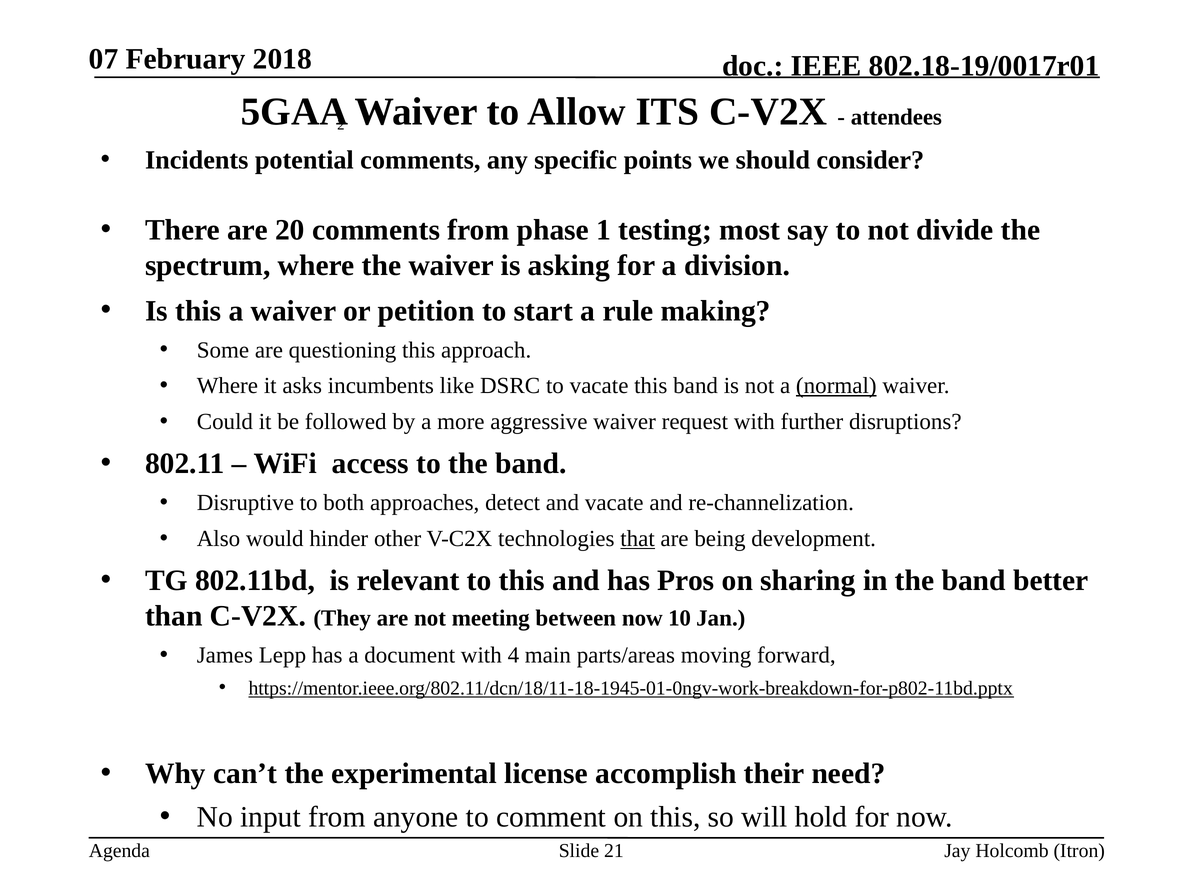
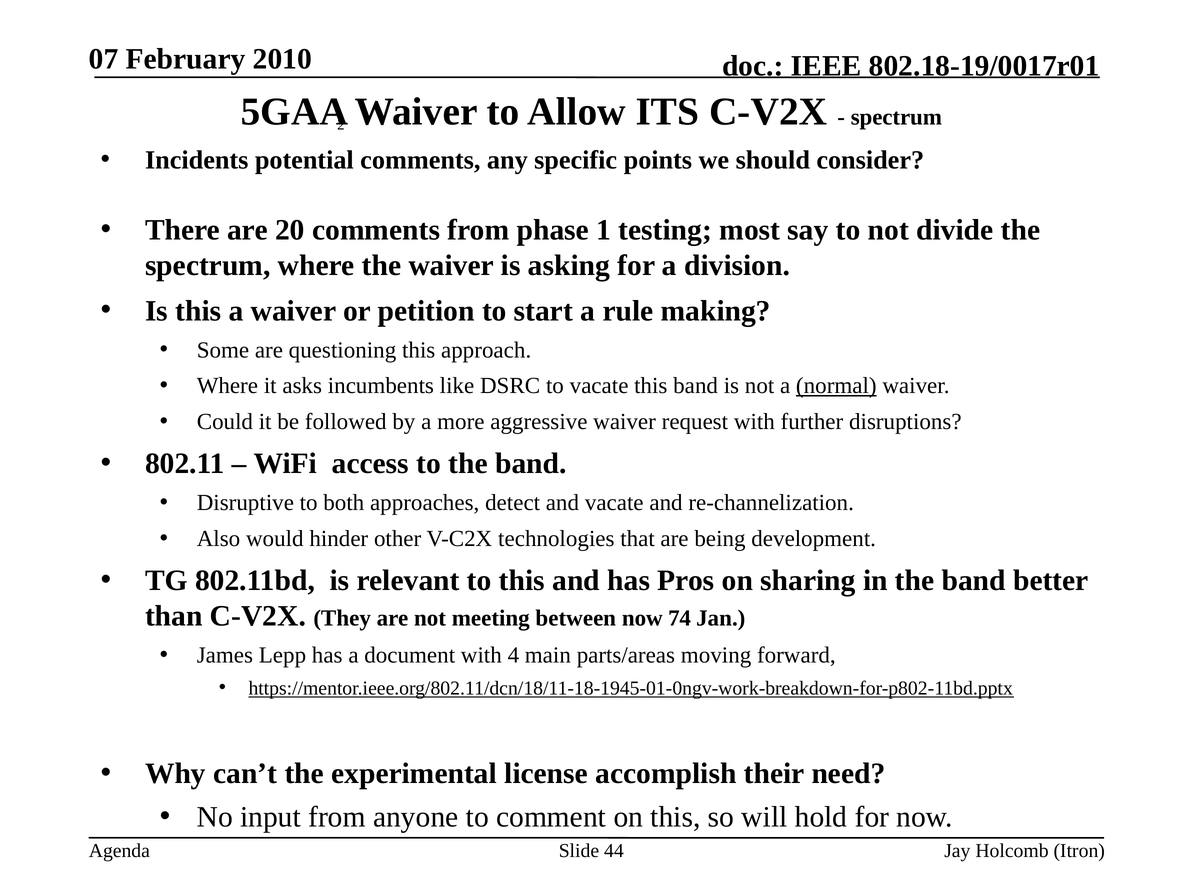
2018: 2018 -> 2010 (282, 59)
attendees: attendees -> spectrum (896, 117)
that underline: present -> none (638, 539)
10: 10 -> 74 (680, 618)
21: 21 -> 44 (614, 851)
